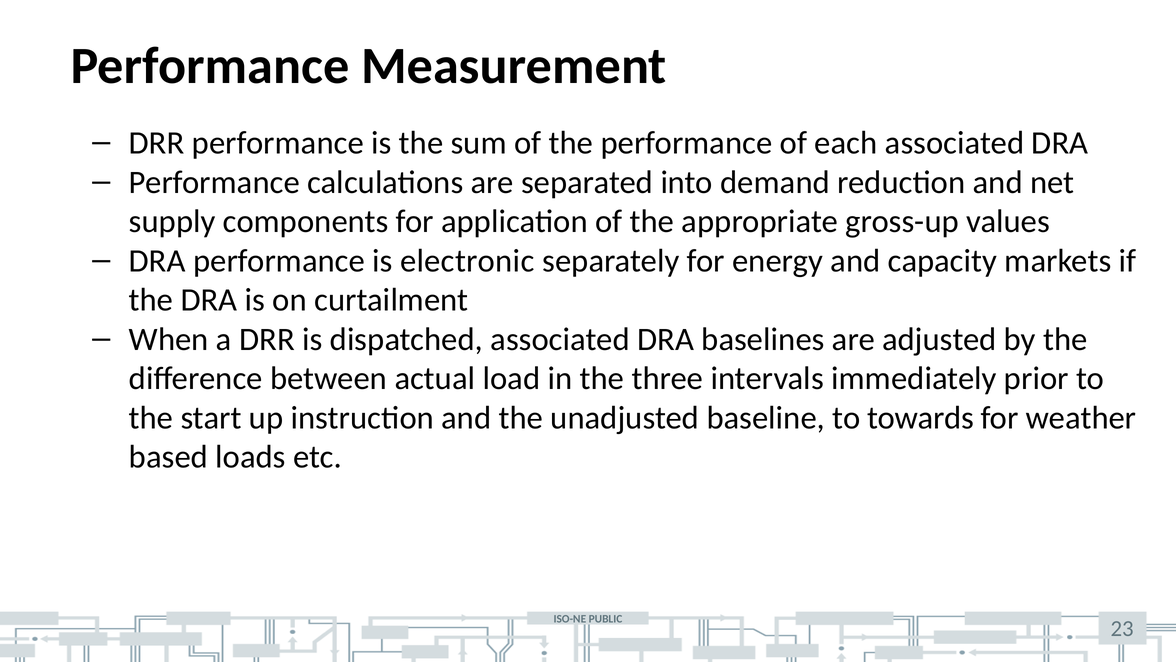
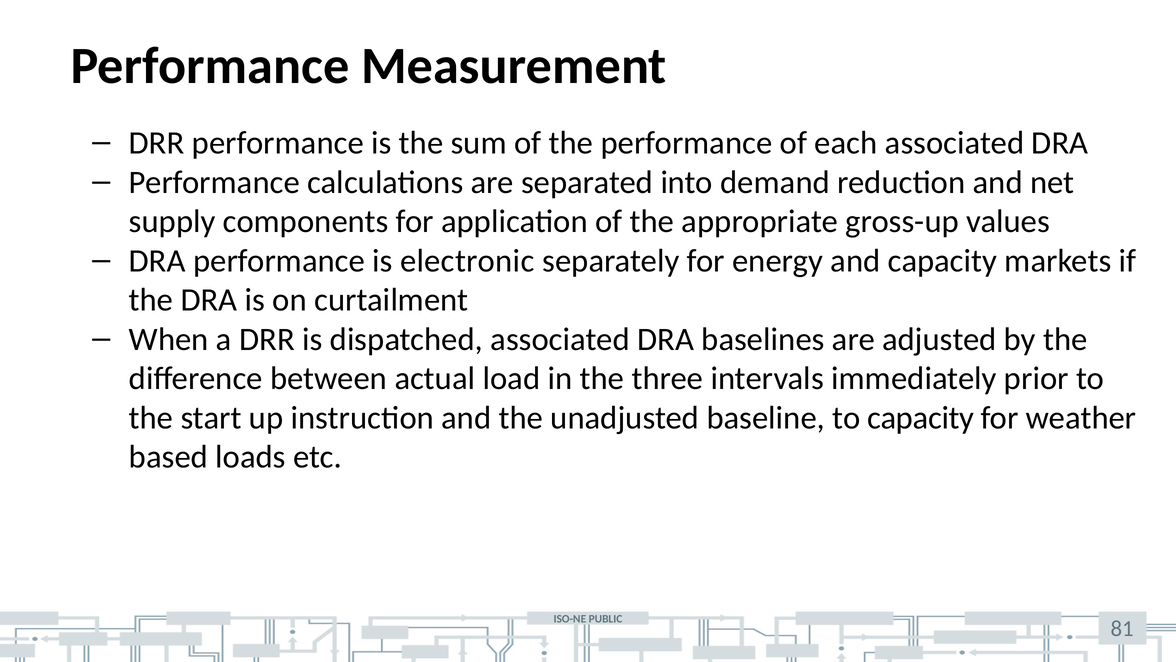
to towards: towards -> capacity (921, 417)
23: 23 -> 81 (1122, 628)
